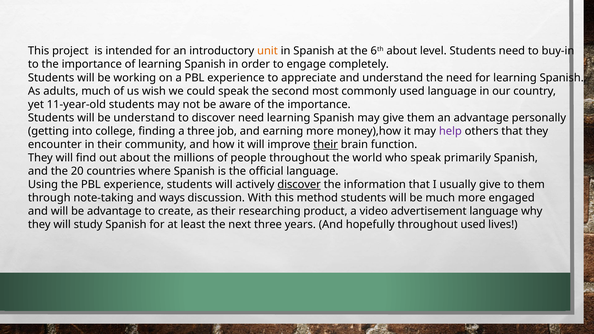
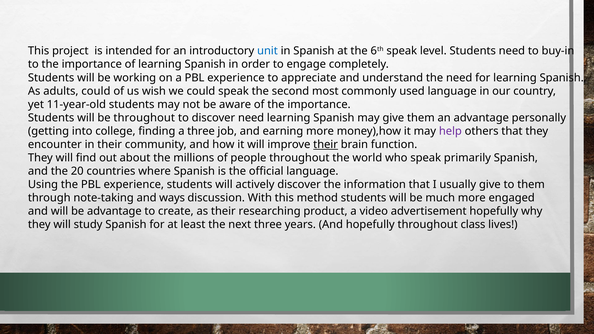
unit colour: orange -> blue (267, 51)
6th about: about -> speak (402, 51)
adults much: much -> could (96, 91)
be understand: understand -> throughout (144, 118)
discover underline: present -> none (299, 185)
advertisement language: language -> hopefully (494, 211)
throughout used: used -> class (473, 225)
